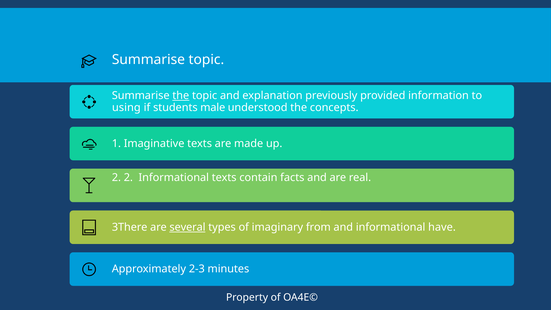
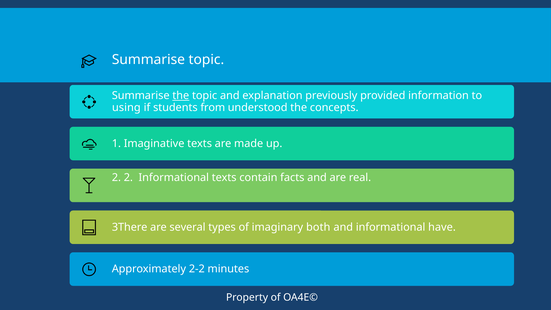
male: male -> from (213, 107)
several underline: present -> none (187, 227)
from: from -> both (318, 227)
2-3: 2-3 -> 2-2 (197, 269)
